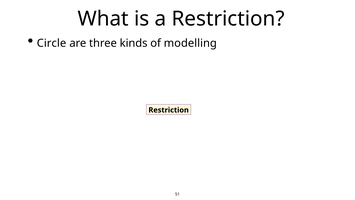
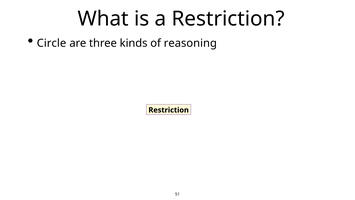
modelling: modelling -> reasoning (190, 43)
